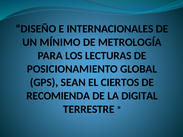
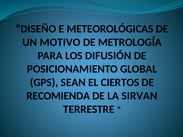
INTERNACIONALES: INTERNACIONALES -> METEOROLÓGICAS (110, 29)
MÍNIMO: MÍNIMO -> MOTIVO (60, 42)
LECTURAS: LECTURAS -> DIFUSIÓN (108, 56)
DIGITAL: DIGITAL -> SIRVAN (139, 96)
